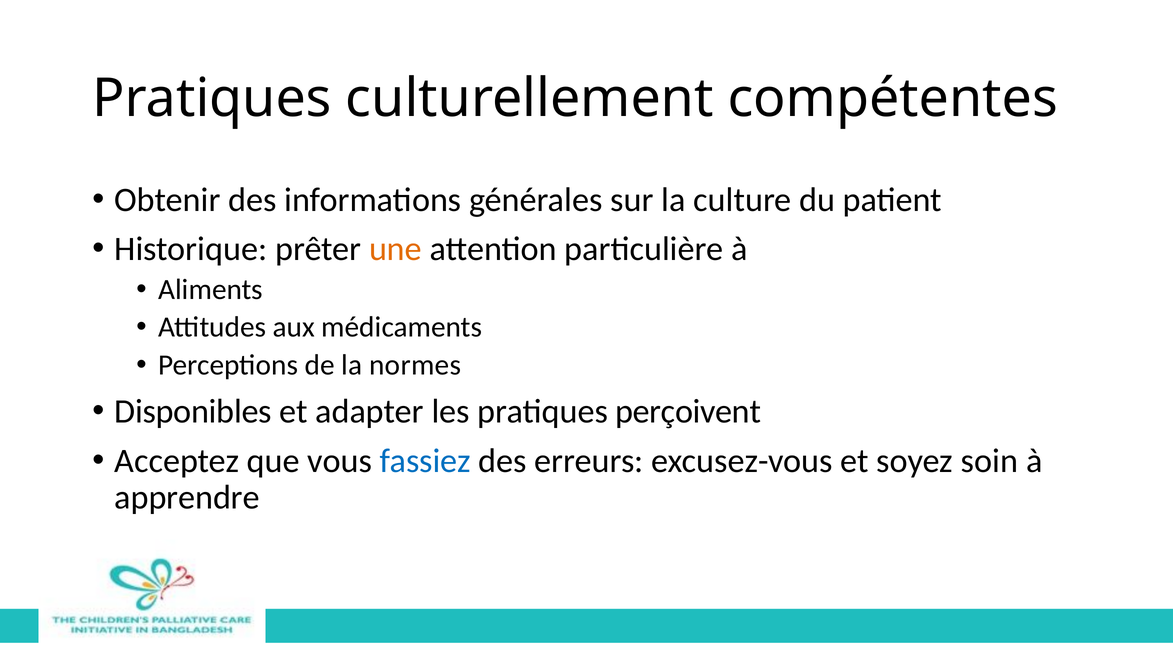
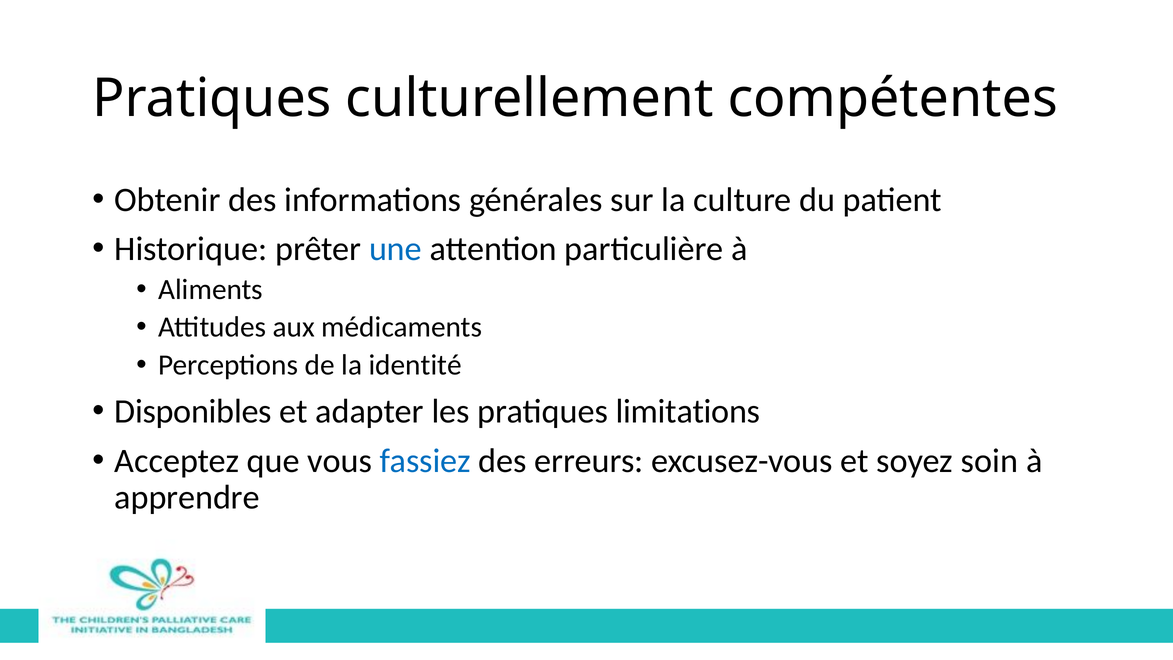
une colour: orange -> blue (395, 249)
normes: normes -> identité (415, 365)
perçoivent: perçoivent -> limitations (688, 411)
